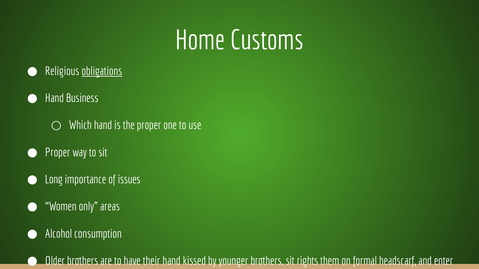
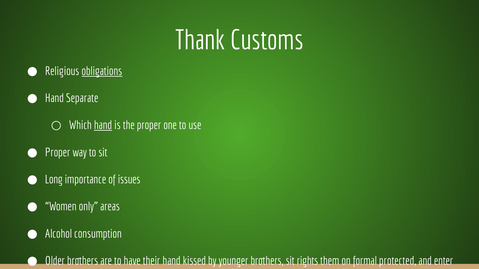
Home: Home -> Thank (200, 40)
Business: Business -> Separate (82, 98)
hand underline: none -> present (103, 126)
headscarf: headscarf -> protected (398, 261)
